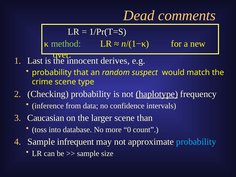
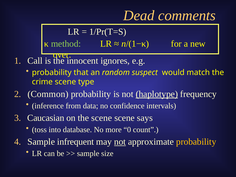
Last: Last -> Call (35, 61)
derives: derives -> ignores (115, 61)
Checking: Checking -> Common (48, 94)
the larger: larger -> scene (102, 118)
than: than -> says (145, 118)
not underline: none -> present (120, 142)
probability colour: light blue -> yellow (196, 142)
